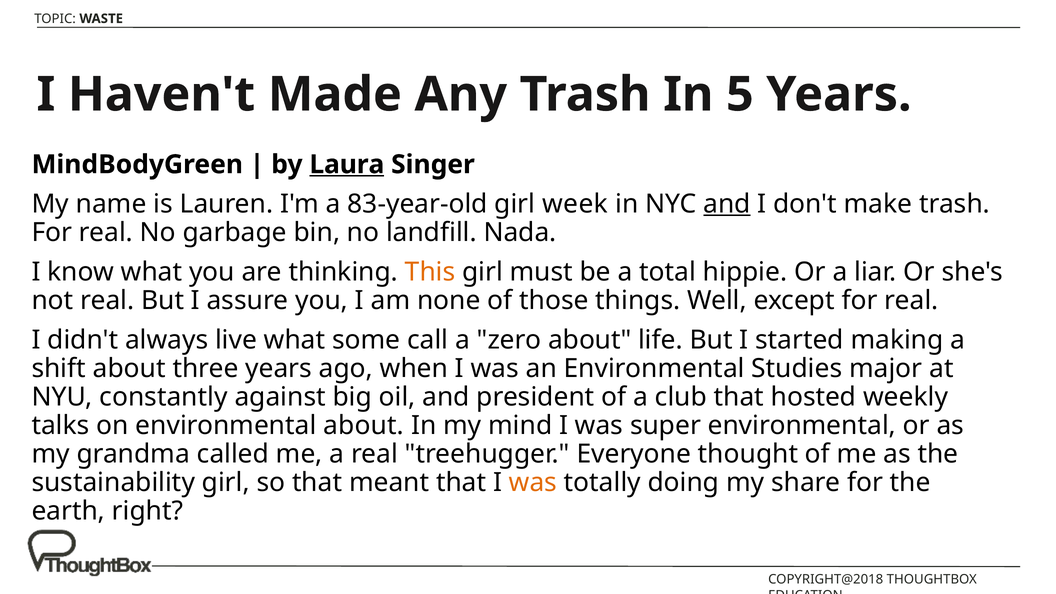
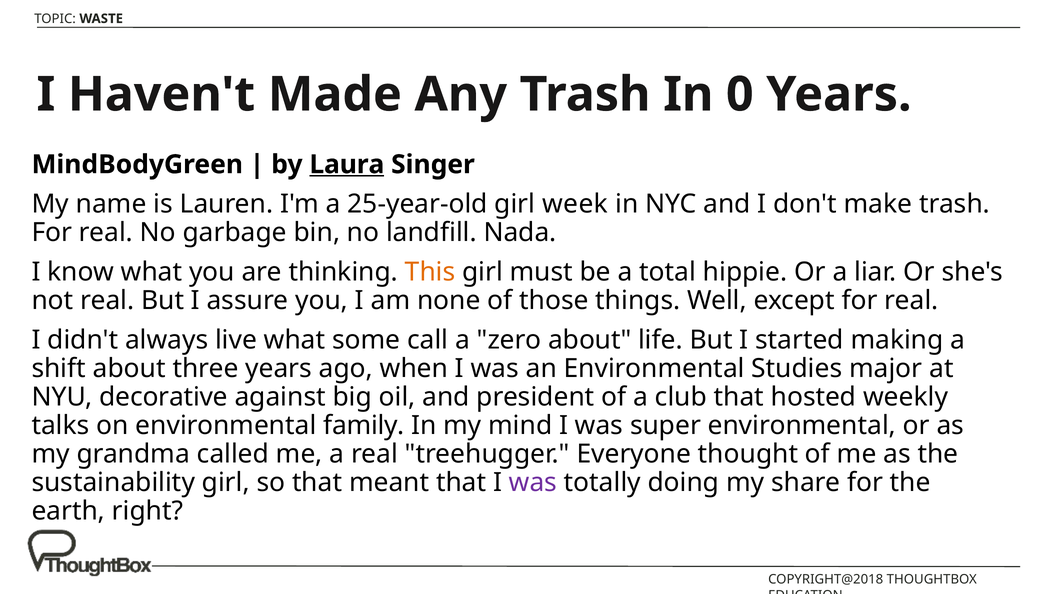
5: 5 -> 0 (740, 95)
83-year-old: 83-year-old -> 25-year-old (418, 204)
and underline: present -> none (727, 204)
constantly: constantly -> decorative (164, 397)
environmental about: about -> family (364, 426)
was colour: orange -> purple (533, 483)
